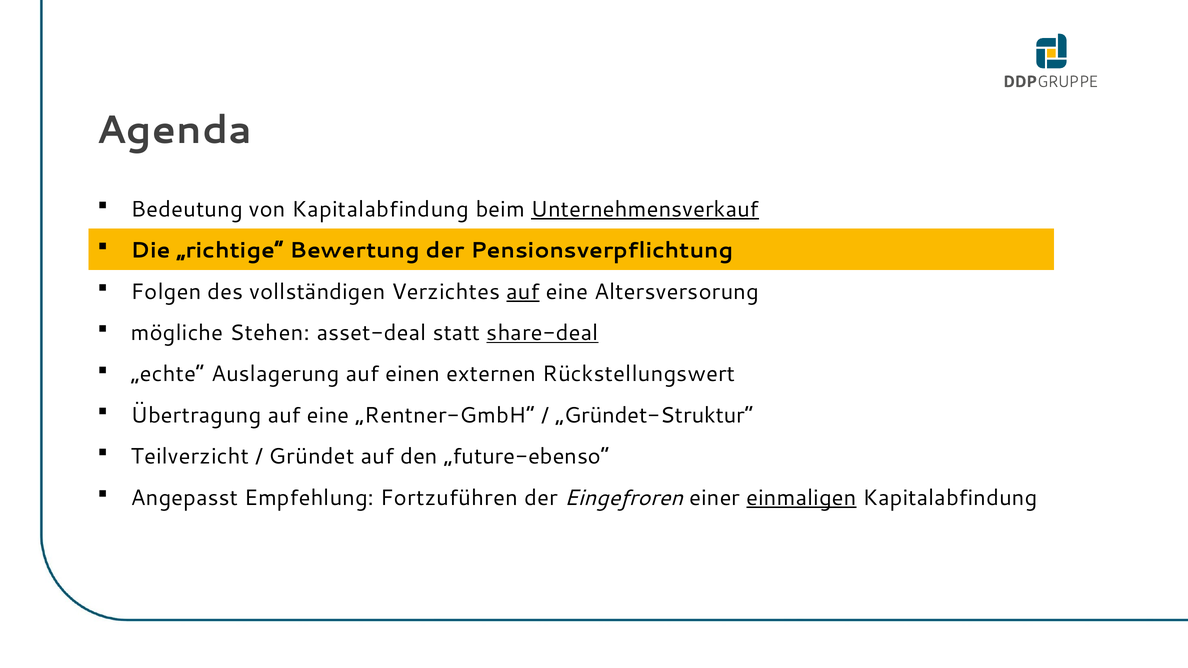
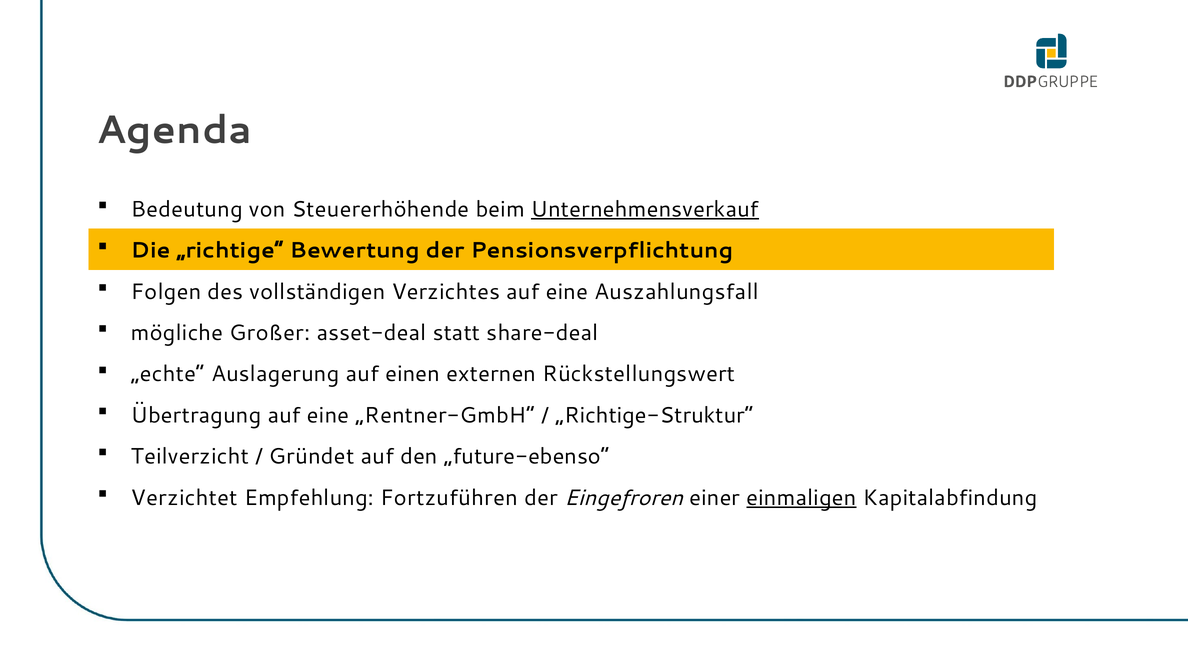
von Kapitalabfindung: Kapitalabfindung -> Steuererhöhende (381, 209)
auf underline: present -> none (523, 292)
Altersversorung: Altersversorung -> Auszahlungsfall (677, 292)
Stehen: Stehen -> Großer (270, 333)
share-deal underline: present -> none (543, 333)
„Gründet-Struktur“: „Gründet-Struktur“ -> „Richtige-Struktur“ (655, 415)
Angepasst: Angepasst -> Verzichtet (184, 498)
